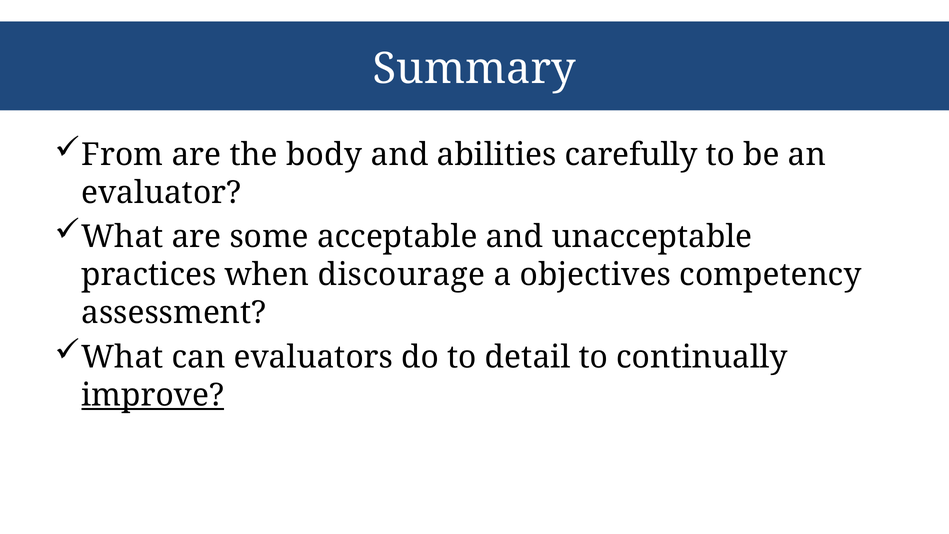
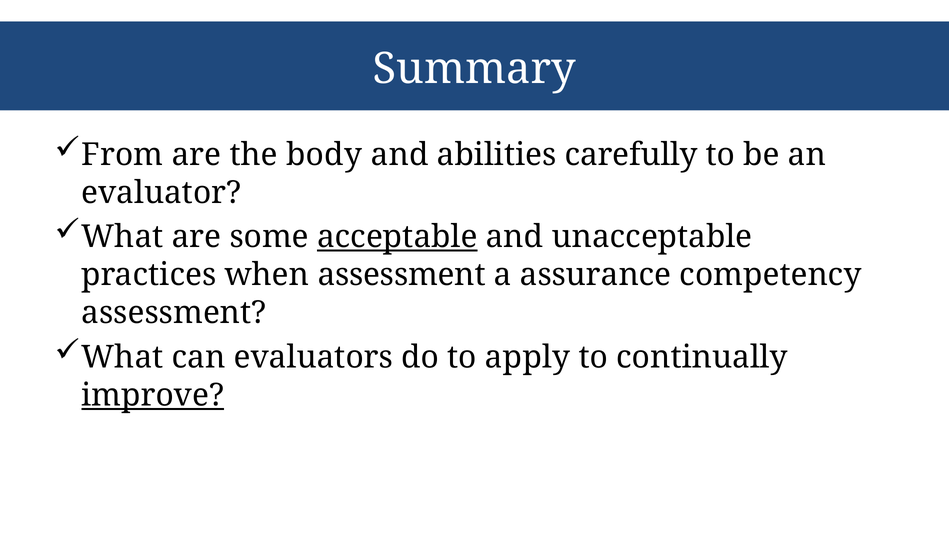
acceptable underline: none -> present (397, 237)
when discourage: discourage -> assessment (402, 275)
objectives: objectives -> assurance (596, 275)
detail: detail -> apply (528, 357)
